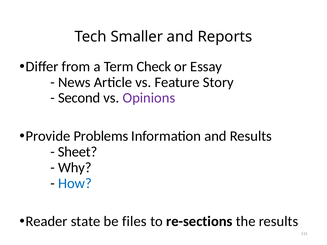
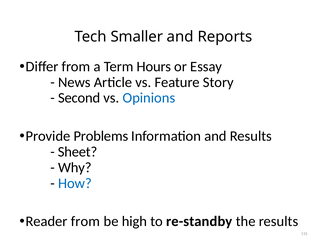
Check: Check -> Hours (154, 67)
Opinions colour: purple -> blue (149, 98)
Reader state: state -> from (86, 222)
files: files -> high (134, 222)
re-sections: re-sections -> re-standby (199, 222)
